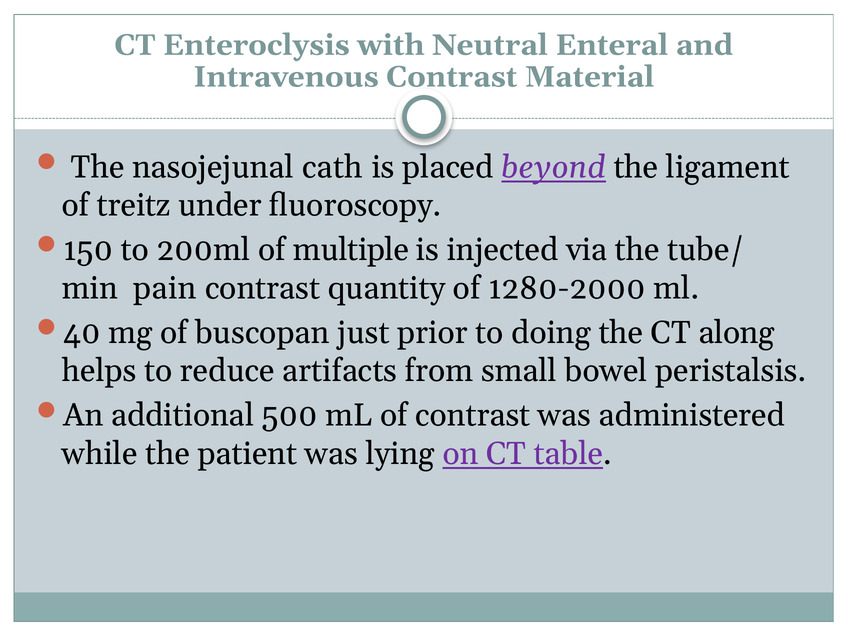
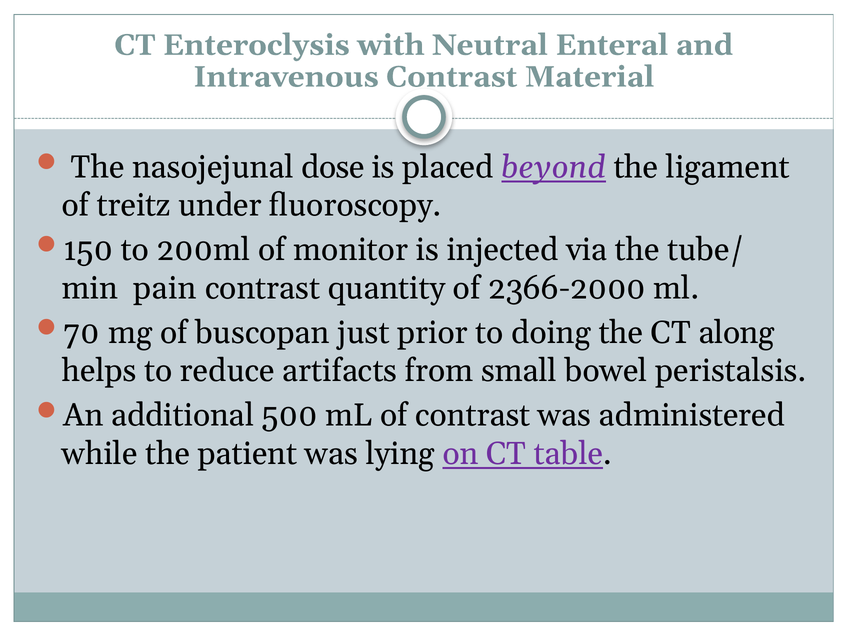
cath: cath -> dose (333, 167)
multiple: multiple -> monitor (351, 250)
1280-2000: 1280-2000 -> 2366-2000 (567, 288)
40: 40 -> 70 (82, 333)
